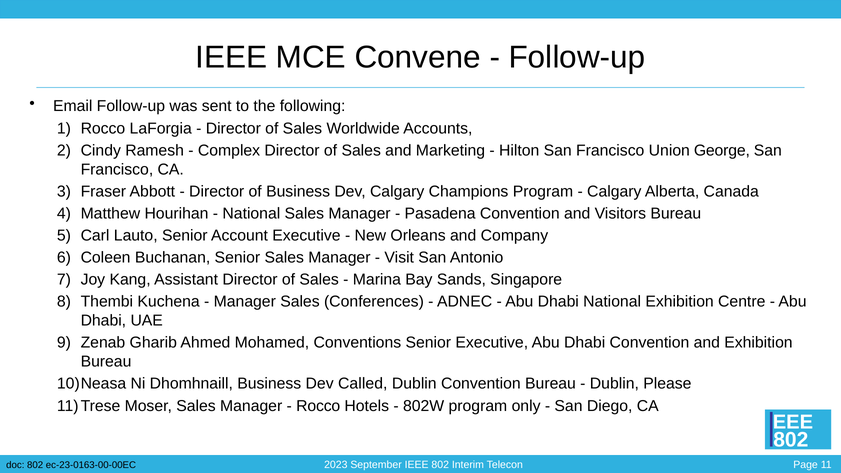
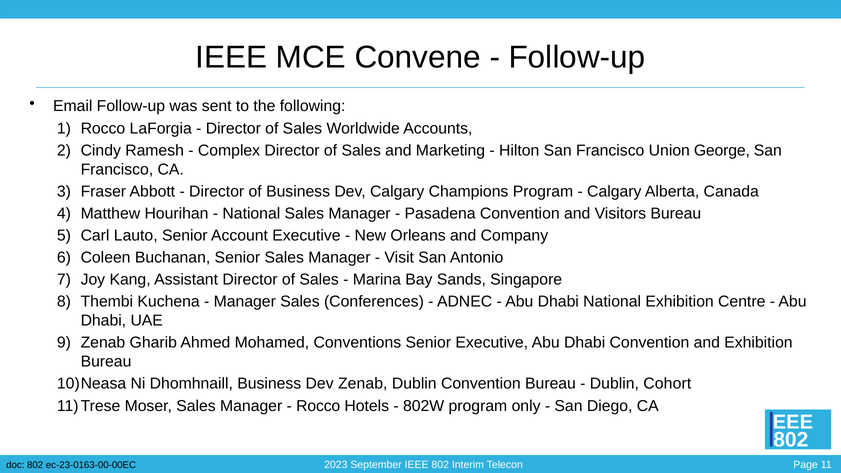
Dev Called: Called -> Zenab (363, 384)
Please: Please -> Cohort (667, 384)
